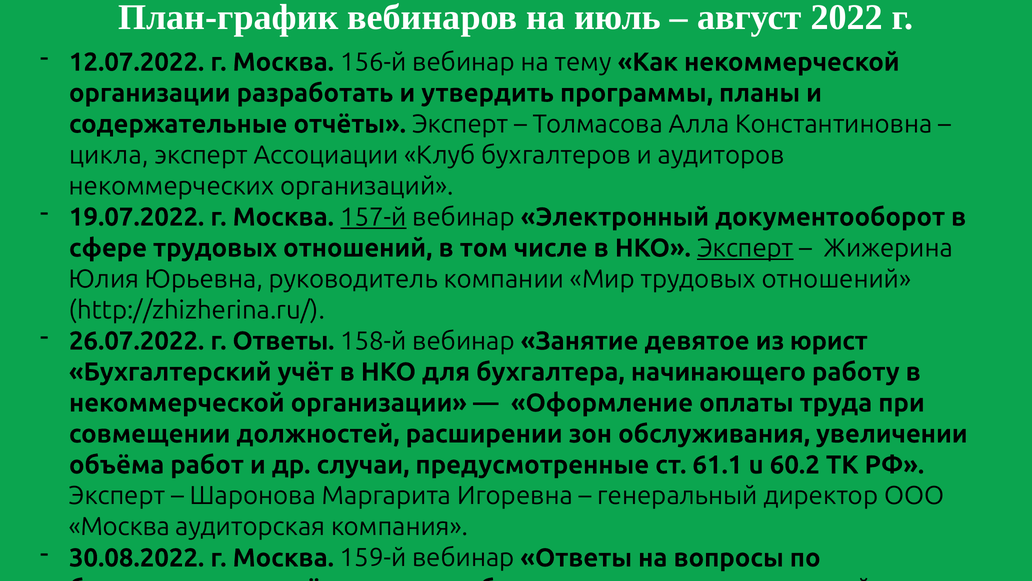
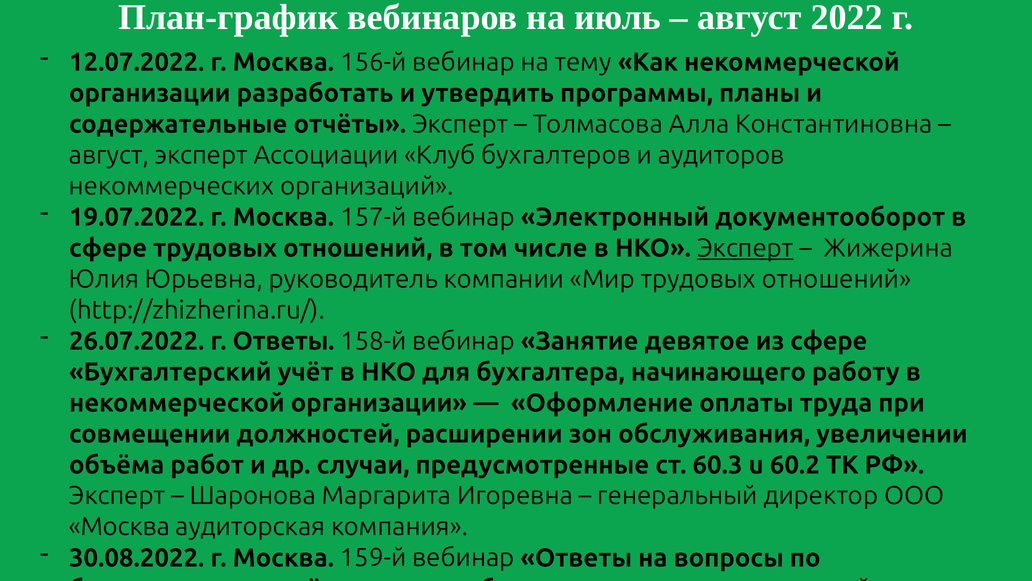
цикла: цикла -> август (109, 155)
157-й underline: present -> none (373, 217)
из юрист: юрист -> сфере (829, 341)
61.1: 61.1 -> 60.3 (717, 465)
